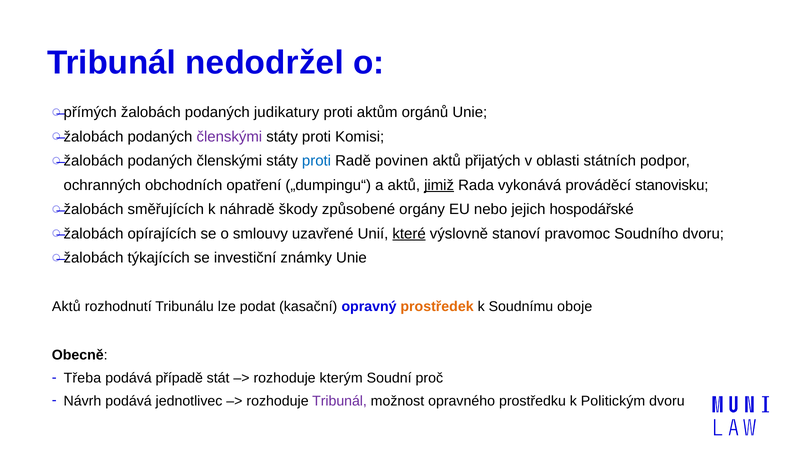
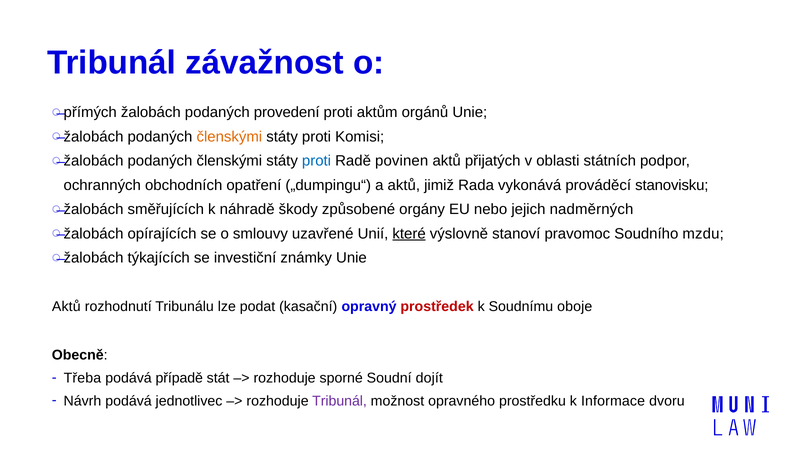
nedodržel: nedodržel -> závažnost (265, 63)
judikatury: judikatury -> provedení (287, 112)
členskými colour: purple -> orange (229, 137)
jimiž underline: present -> none (439, 185)
hospodářské: hospodářské -> nadměrných (591, 209)
Soudního dvoru: dvoru -> mzdu (703, 234)
prostředek colour: orange -> red (437, 307)
kterým: kterým -> sporné (341, 378)
proč: proč -> dojít (429, 378)
Politickým: Politickým -> Informace (613, 401)
